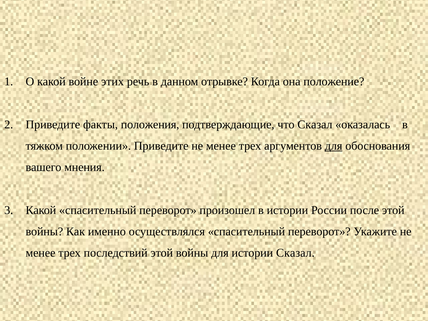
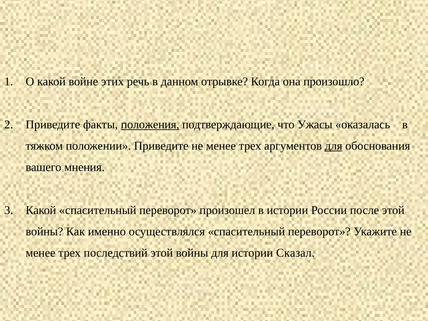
положение: положение -> произошло (334, 82)
положения underline: none -> present (150, 125)
что Сказал: Сказал -> Ужасы (315, 125)
